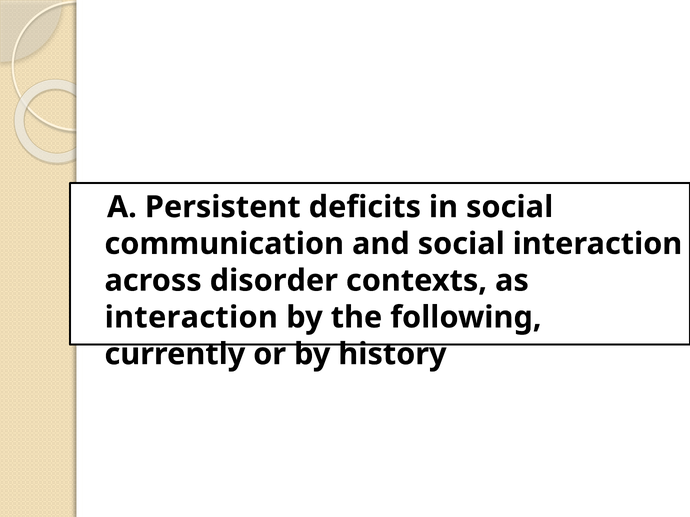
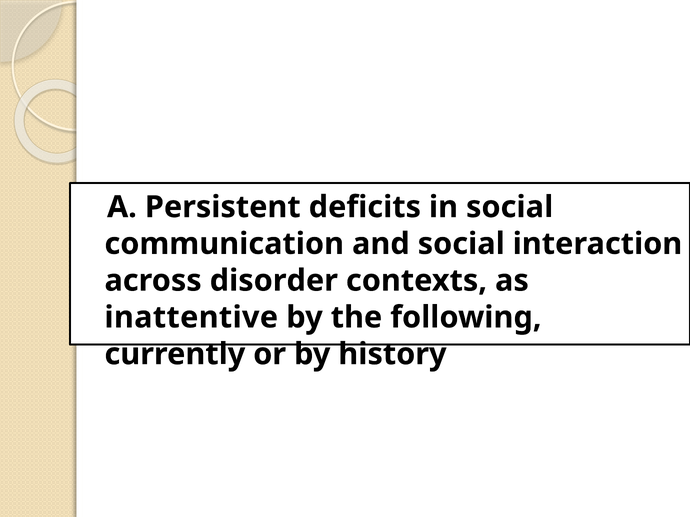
interaction: interaction -> inattentive (191, 318)
